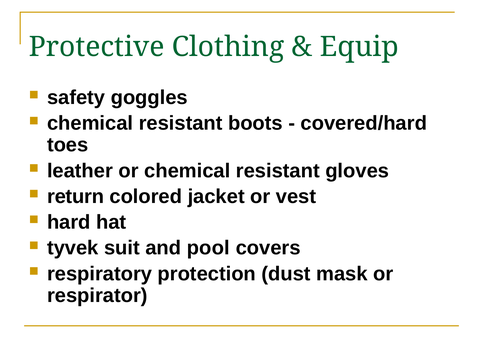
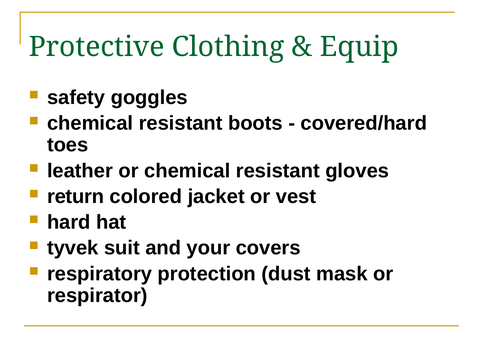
pool: pool -> your (208, 248)
